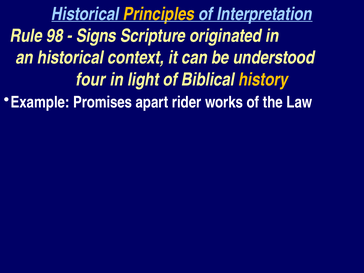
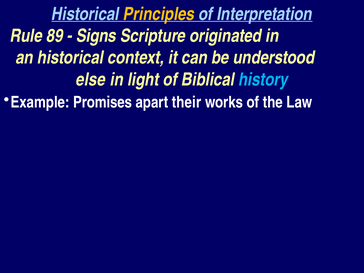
98: 98 -> 89 (55, 36)
four: four -> else (91, 80)
history colour: yellow -> light blue (263, 80)
rider: rider -> their (187, 102)
